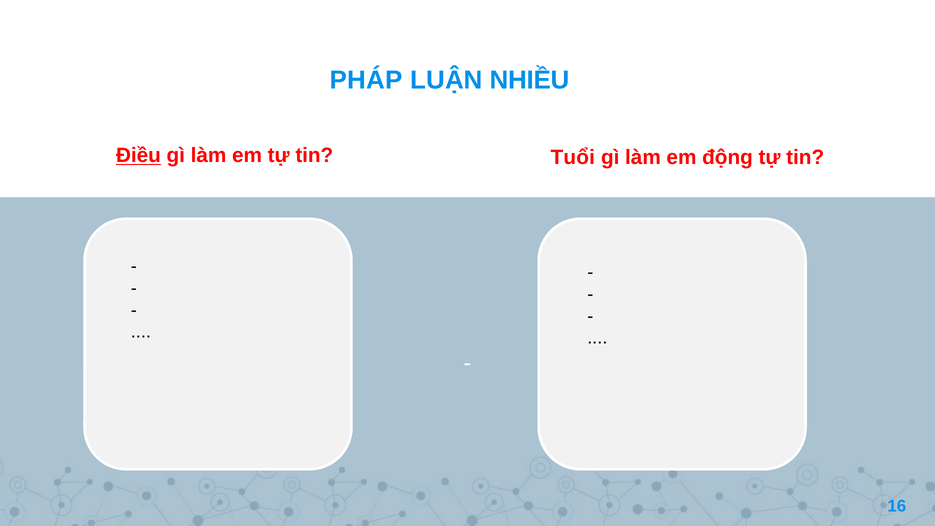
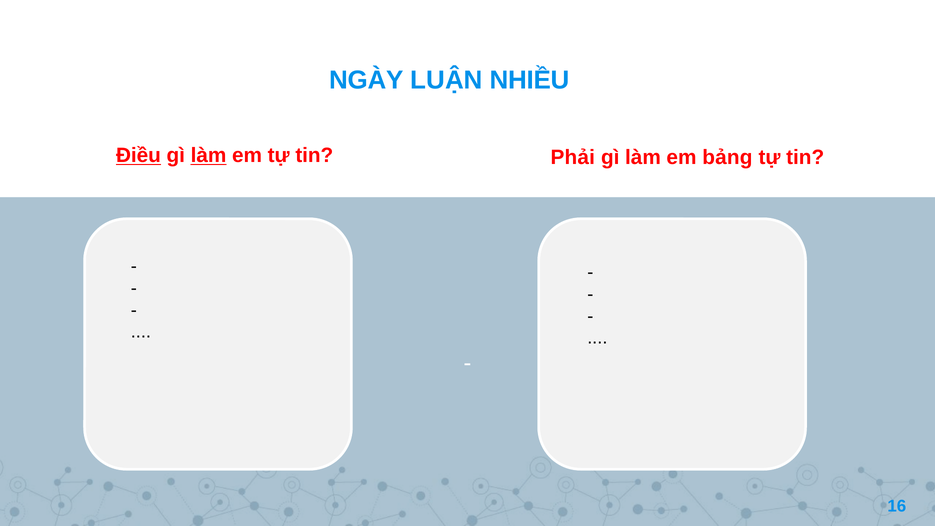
PHÁP: PHÁP -> NGÀY (367, 80)
làm underline: none -> present (209, 155)
Tuổi: Tuổi -> Phải (573, 157)
động: động -> bảng (727, 157)
